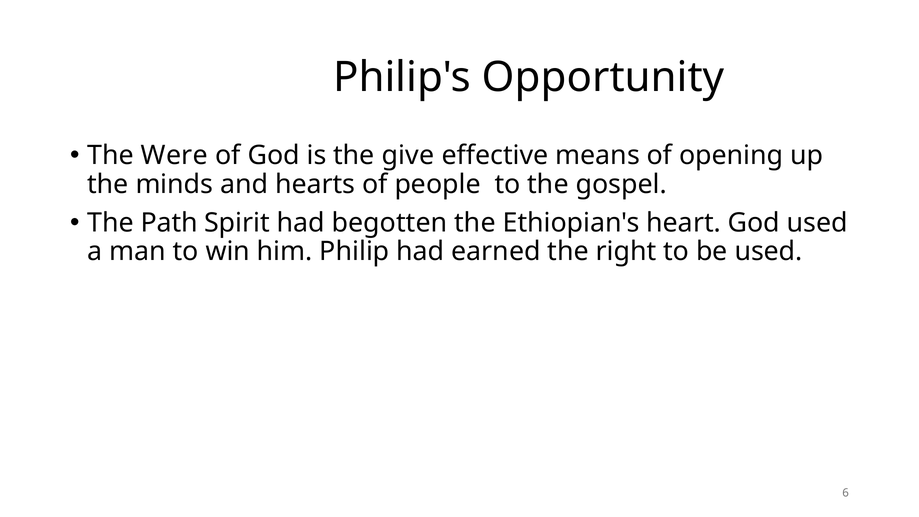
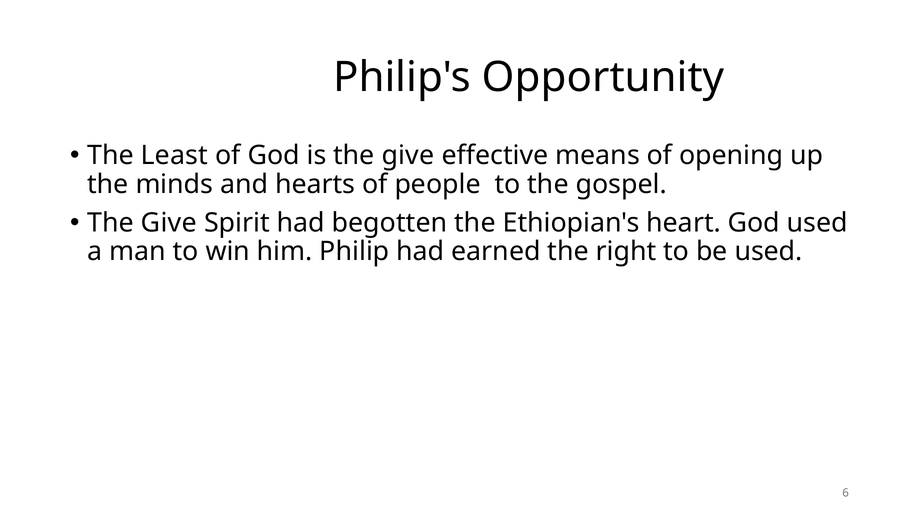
Were: Were -> Least (174, 155)
Path: Path -> Give (169, 223)
